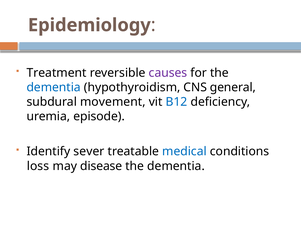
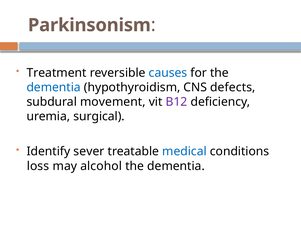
Epidemiology: Epidemiology -> Parkinsonism (89, 25)
causes colour: purple -> blue (168, 73)
general: general -> defects (233, 87)
B12 colour: blue -> purple (177, 102)
episode: episode -> surgical (99, 116)
disease: disease -> alcohol (101, 166)
